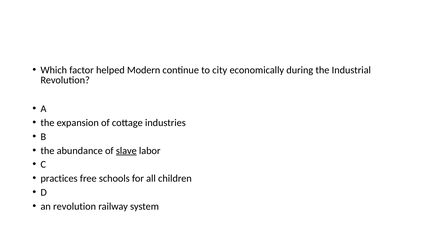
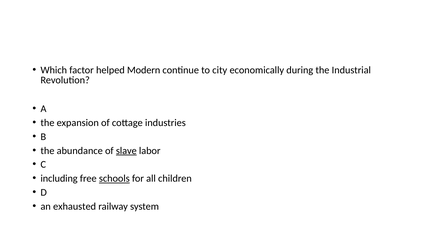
practices: practices -> including (59, 179)
schools underline: none -> present (114, 179)
an revolution: revolution -> exhausted (75, 207)
